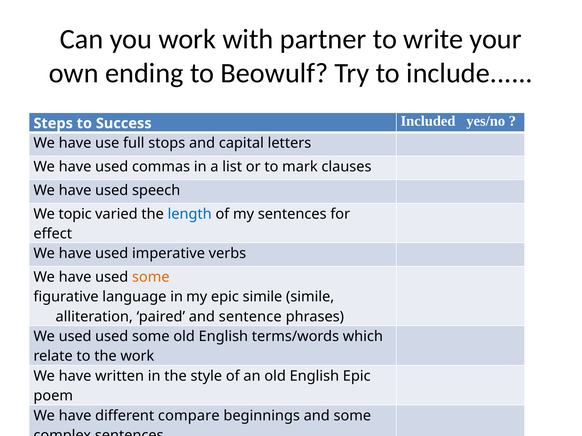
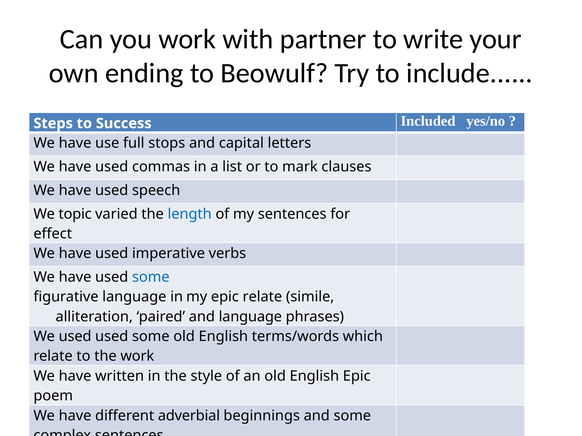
some colour: orange -> blue (151, 277)
epic simile: simile -> relate (262, 297)
and sentence: sentence -> language (250, 317)
compare: compare -> adverbial (189, 416)
